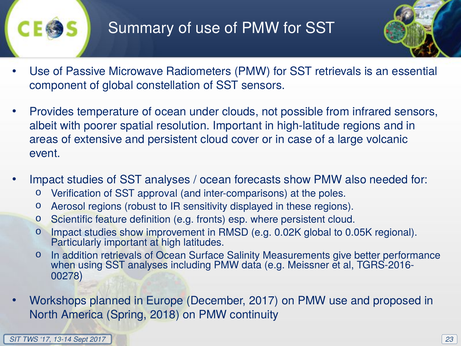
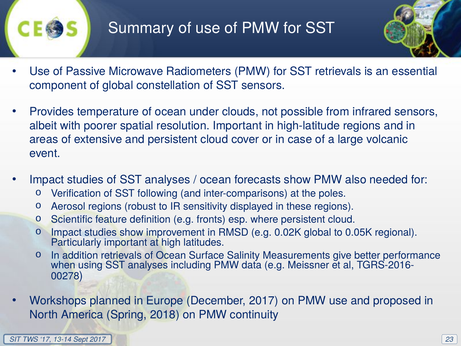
approval: approval -> following (157, 193)
